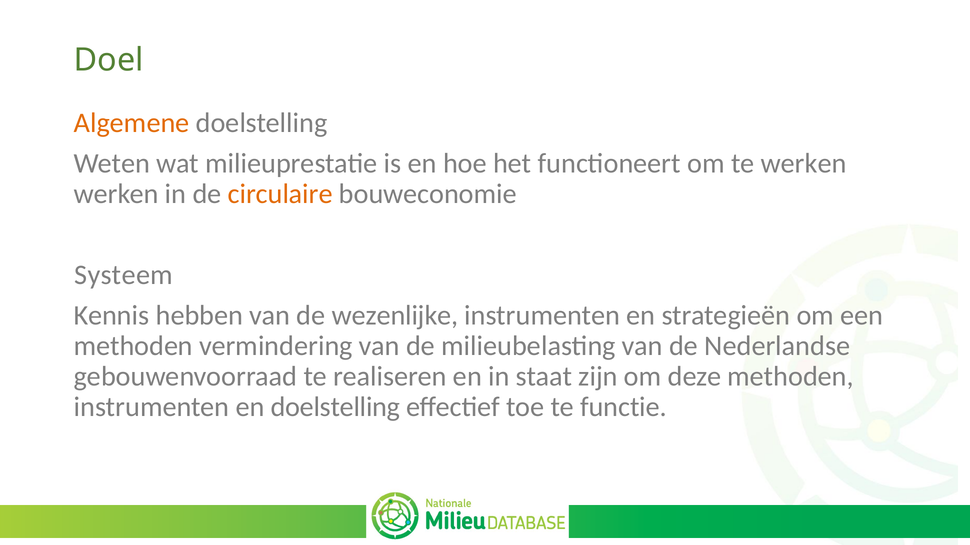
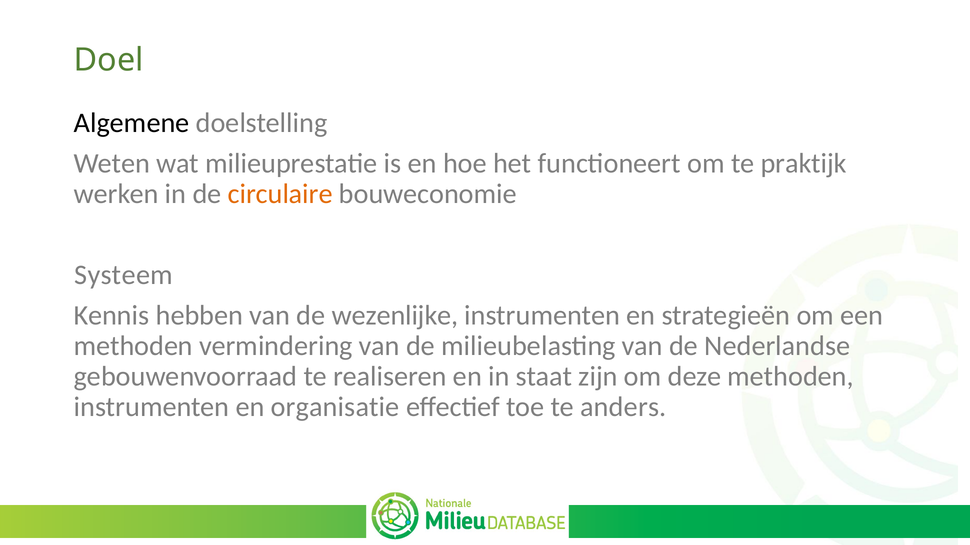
Algemene colour: orange -> black (132, 123)
te werken: werken -> praktijk (804, 164)
en doelstelling: doelstelling -> organisatie (335, 407)
functie: functie -> anders (623, 407)
